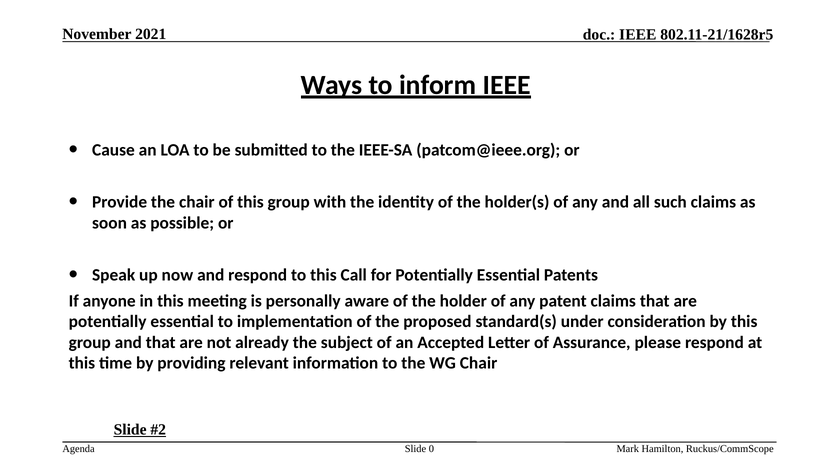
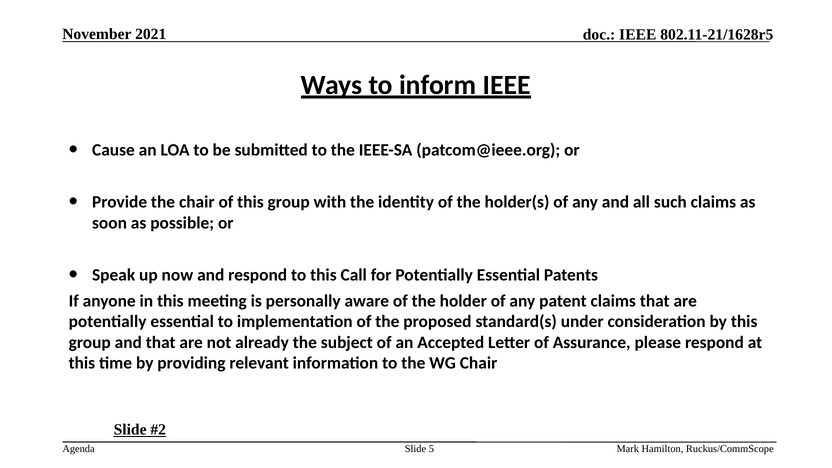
0: 0 -> 5 (431, 449)
